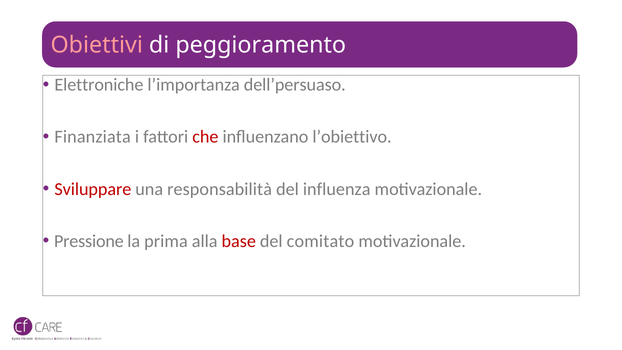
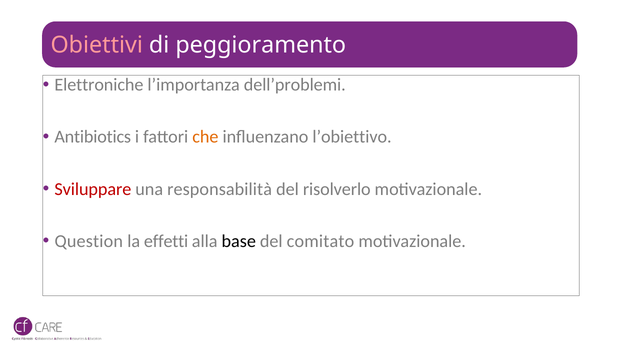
dell’persuaso: dell’persuaso -> dell’problemi (295, 85)
Finanziata: Finanziata -> Antibiotics (93, 137)
che colour: red -> orange (205, 137)
influenza: influenza -> risolverlo (337, 189)
Pressione: Pressione -> Question (89, 241)
prima: prima -> effetti (166, 241)
base colour: red -> black (239, 241)
